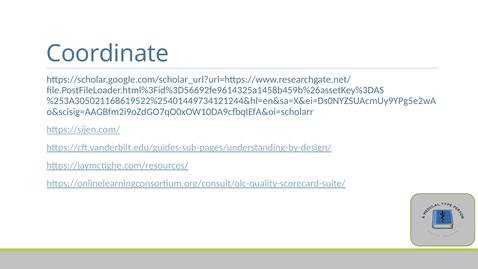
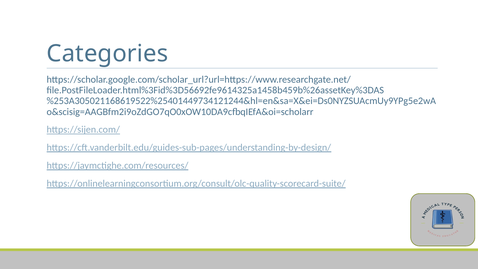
Coordinate: Coordinate -> Categories (107, 54)
